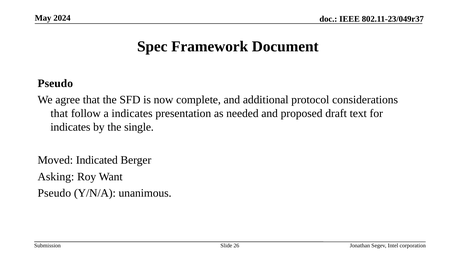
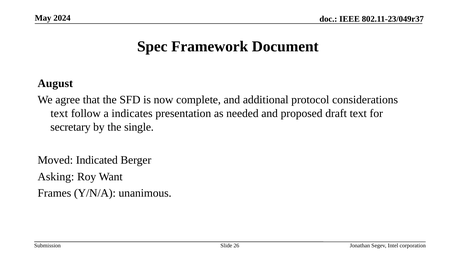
Pseudo: Pseudo -> August (55, 83)
that: that -> text (59, 114)
indicates: indicates -> secretary (70, 127)
Pseudo: Pseudo -> Frames (54, 193)
